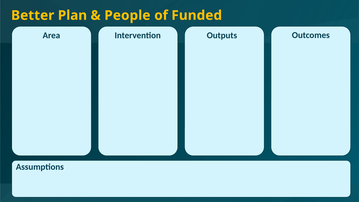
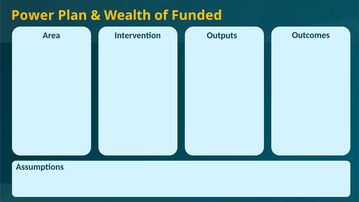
Better: Better -> Power (33, 15)
People: People -> Wealth (128, 15)
